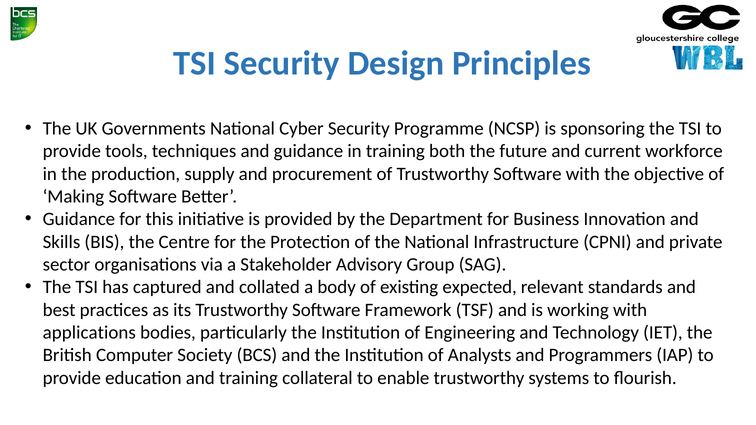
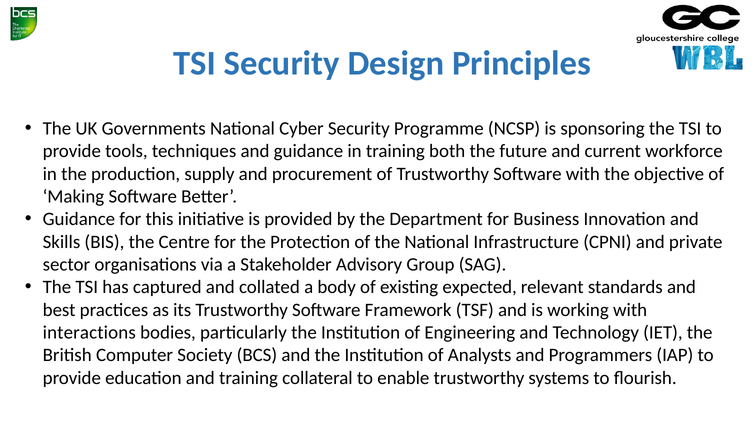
applications: applications -> interactions (89, 333)
